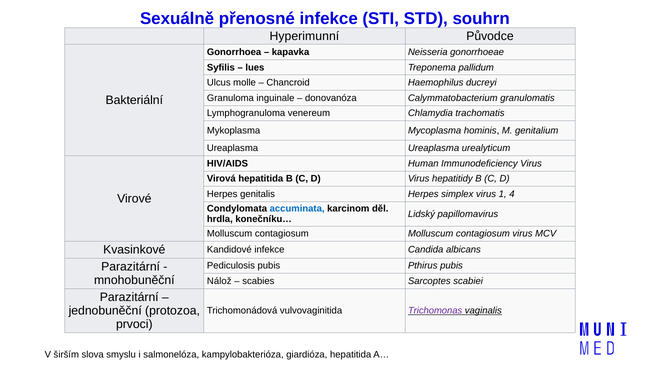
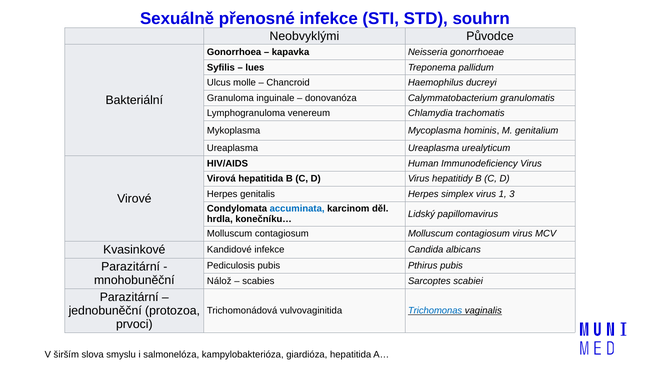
Hyperimunní: Hyperimunní -> Neobvyklými (304, 36)
4: 4 -> 3 (512, 194)
Trichomonas colour: purple -> blue (435, 310)
